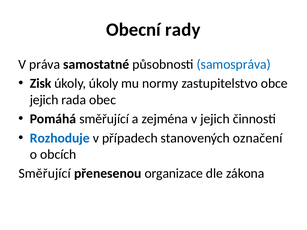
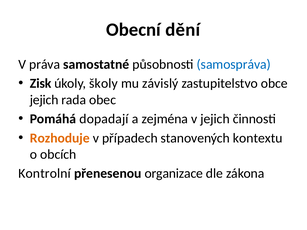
rady: rady -> dění (183, 30)
úkoly úkoly: úkoly -> školy (103, 84)
normy: normy -> závislý (160, 84)
Pomáhá směřující: směřující -> dopadají (104, 119)
Rozhoduje colour: blue -> orange (60, 138)
označení: označení -> kontextu (258, 138)
Směřující: Směřující -> Kontrolní (45, 174)
